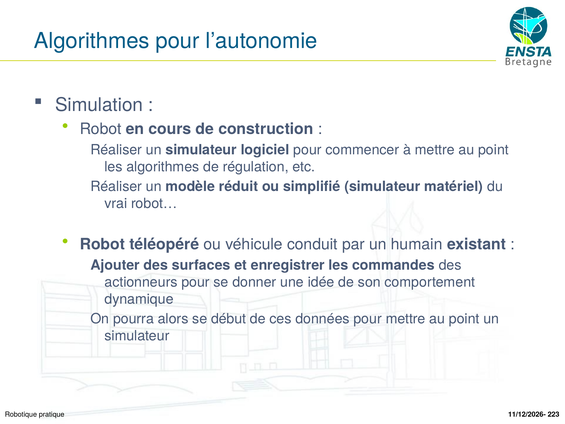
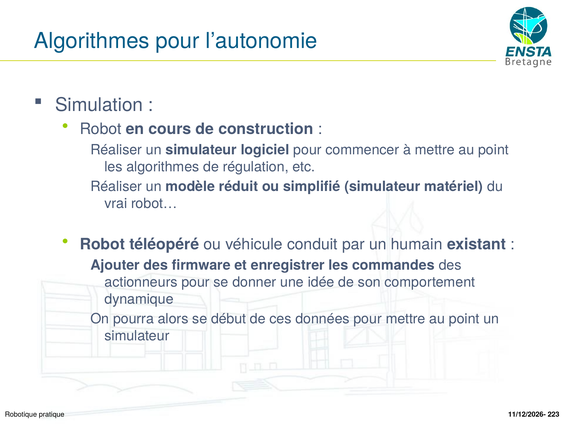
surfaces: surfaces -> firmware (201, 265)
